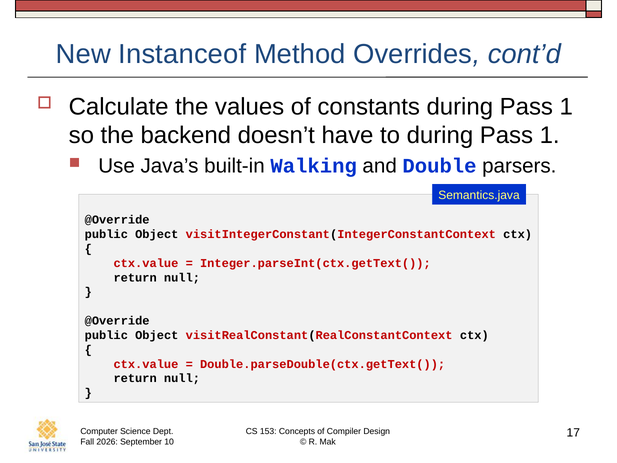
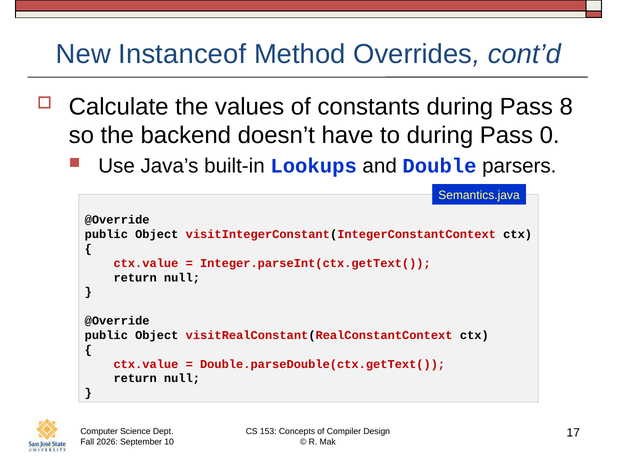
constants during Pass 1: 1 -> 8 (566, 107)
to during Pass 1: 1 -> 0 (550, 135)
Walking: Walking -> Lookups (314, 166)
